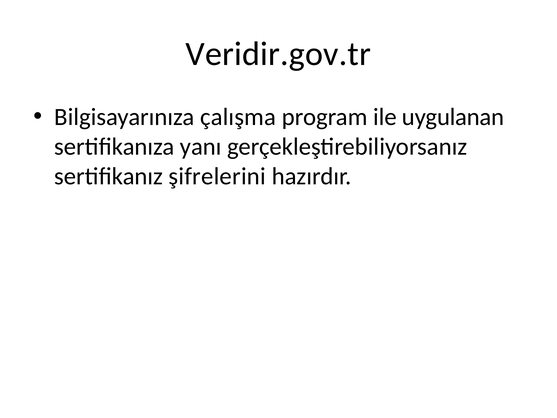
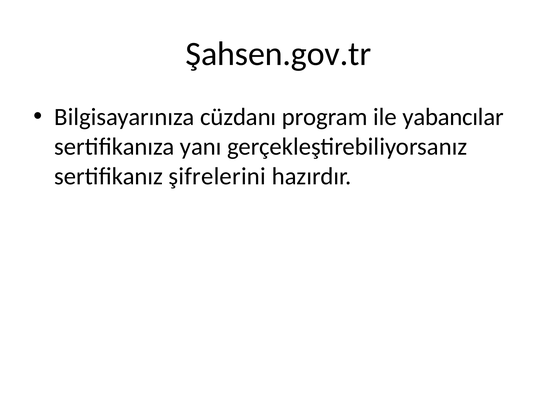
Veridir.gov.tr: Veridir.gov.tr -> Şahsen.gov.tr (278, 54)
çalışma: çalışma -> cüzdanı (238, 117)
uygulanan: uygulanan -> yabancılar (453, 117)
